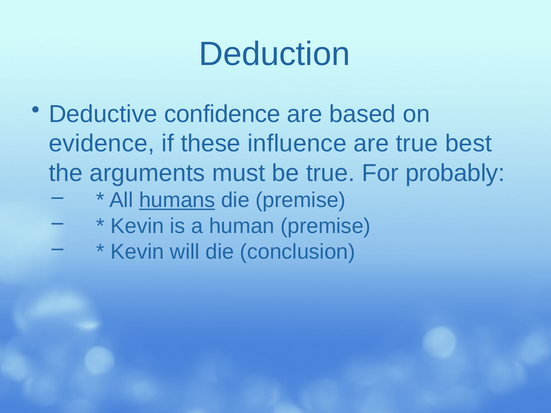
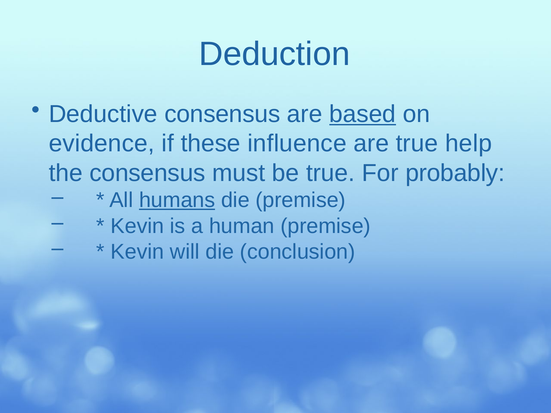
Deductive confidence: confidence -> consensus (222, 114)
based underline: none -> present (363, 114)
best: best -> help (469, 144)
the arguments: arguments -> consensus (147, 173)
